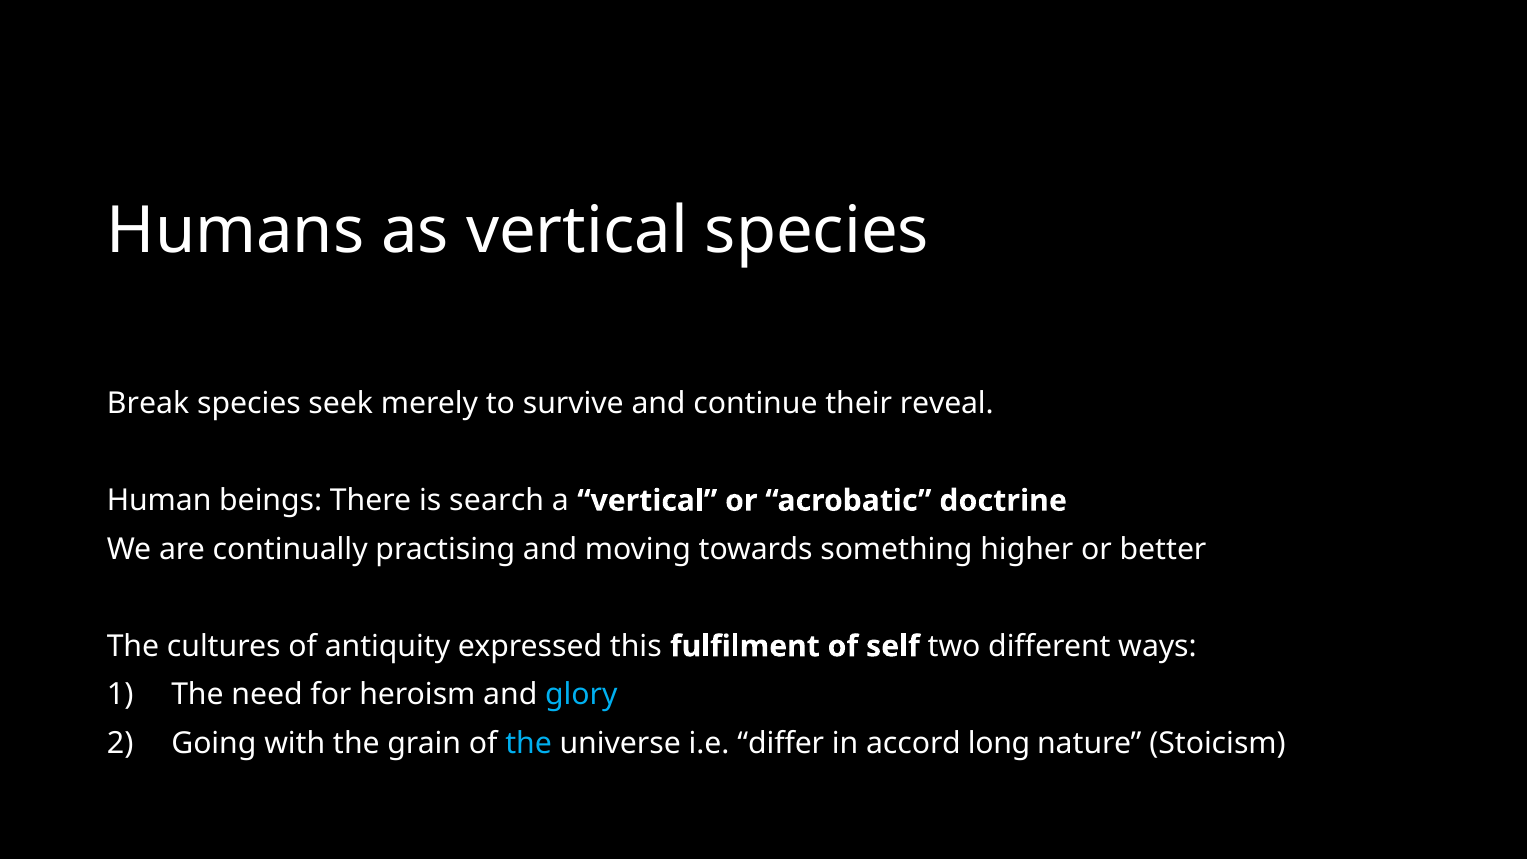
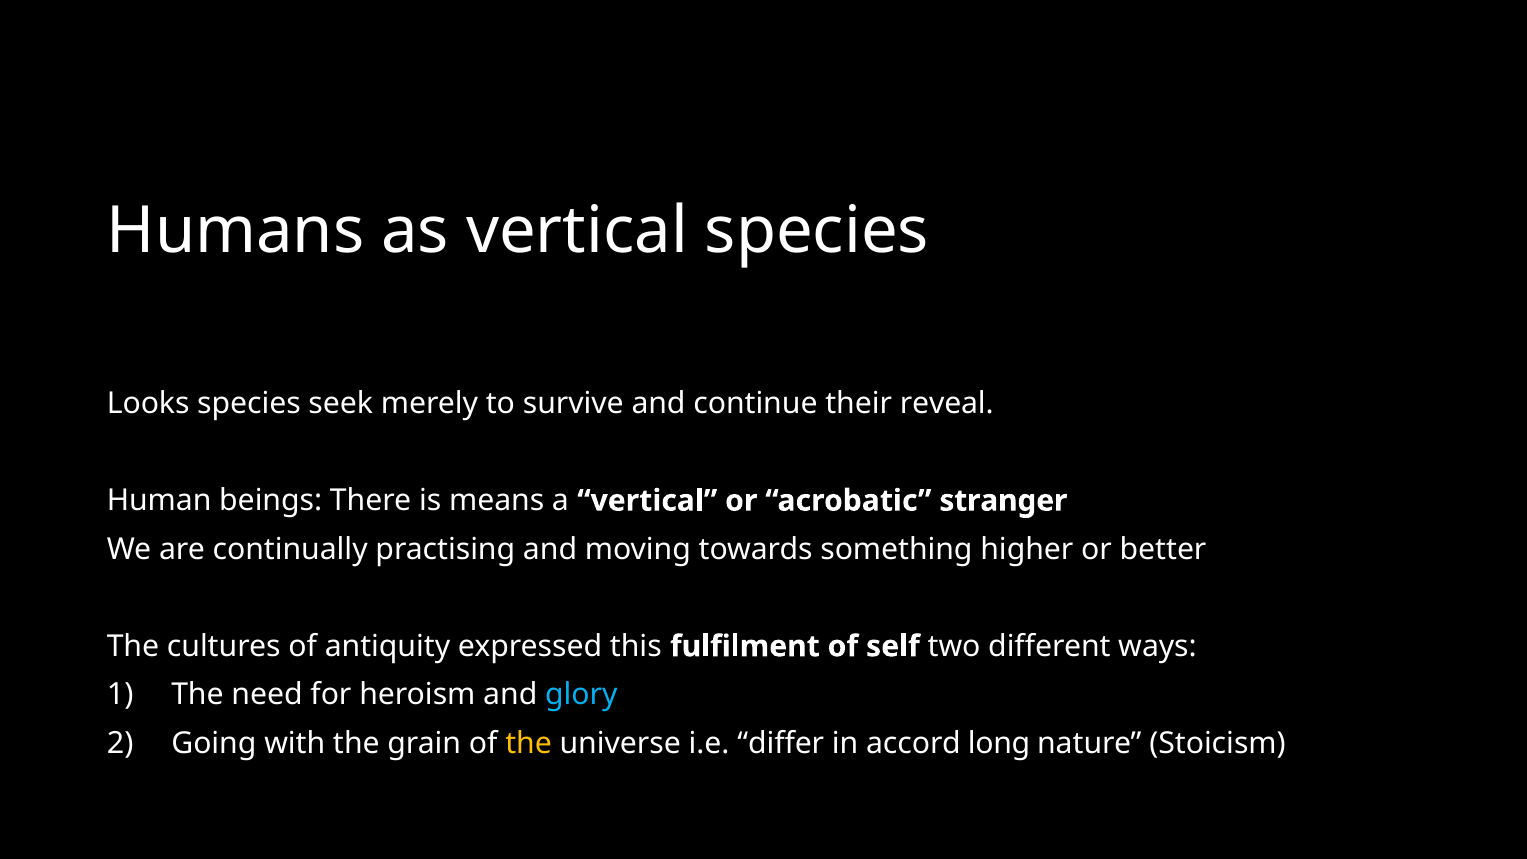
Break: Break -> Looks (148, 404)
search: search -> means (497, 501)
doctrine: doctrine -> stranger (1003, 501)
the colour: light blue -> yellow (529, 743)
